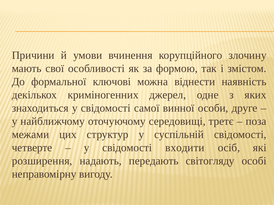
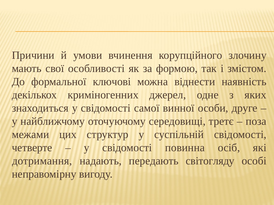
входити: входити -> повинна (185, 148)
розширення: розширення -> дотримання (42, 161)
